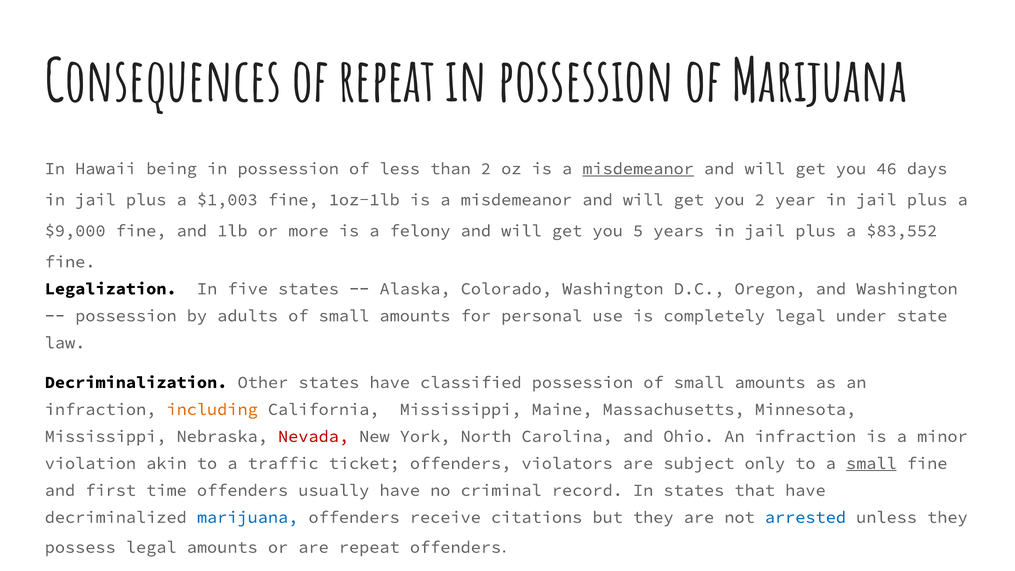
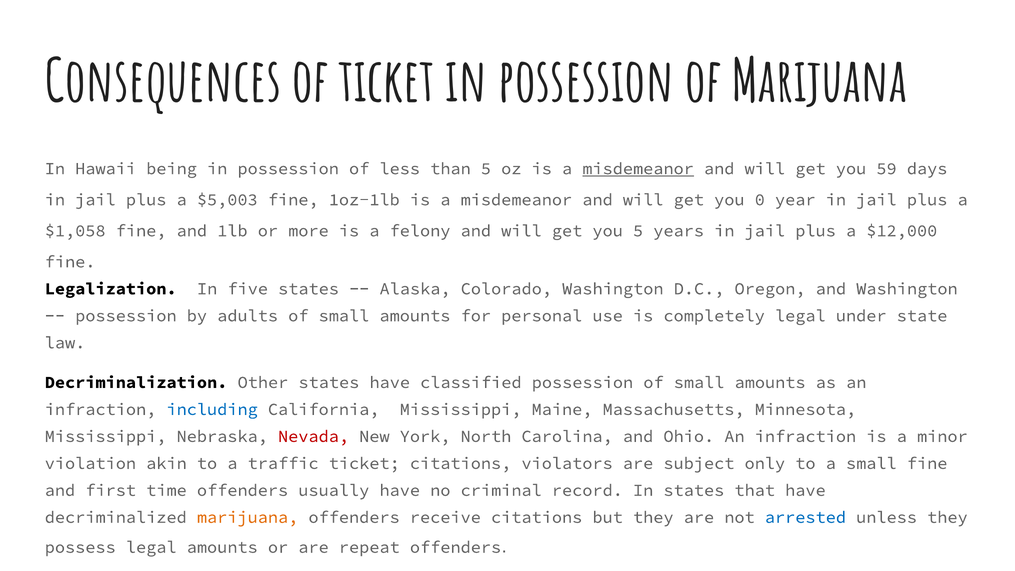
of repeat: repeat -> ticket (387, 82)
than 2: 2 -> 5 (486, 169)
46: 46 -> 59 (887, 169)
$1,003: $1,003 -> $5,003 (227, 200)
you 2: 2 -> 0 (760, 200)
$9,000: $9,000 -> $1,058 (75, 231)
$83,552: $83,552 -> $12,000 (902, 231)
including colour: orange -> blue (212, 409)
ticket offenders: offenders -> citations (461, 463)
small underline: present -> none (871, 463)
marijuana colour: blue -> orange (248, 517)
